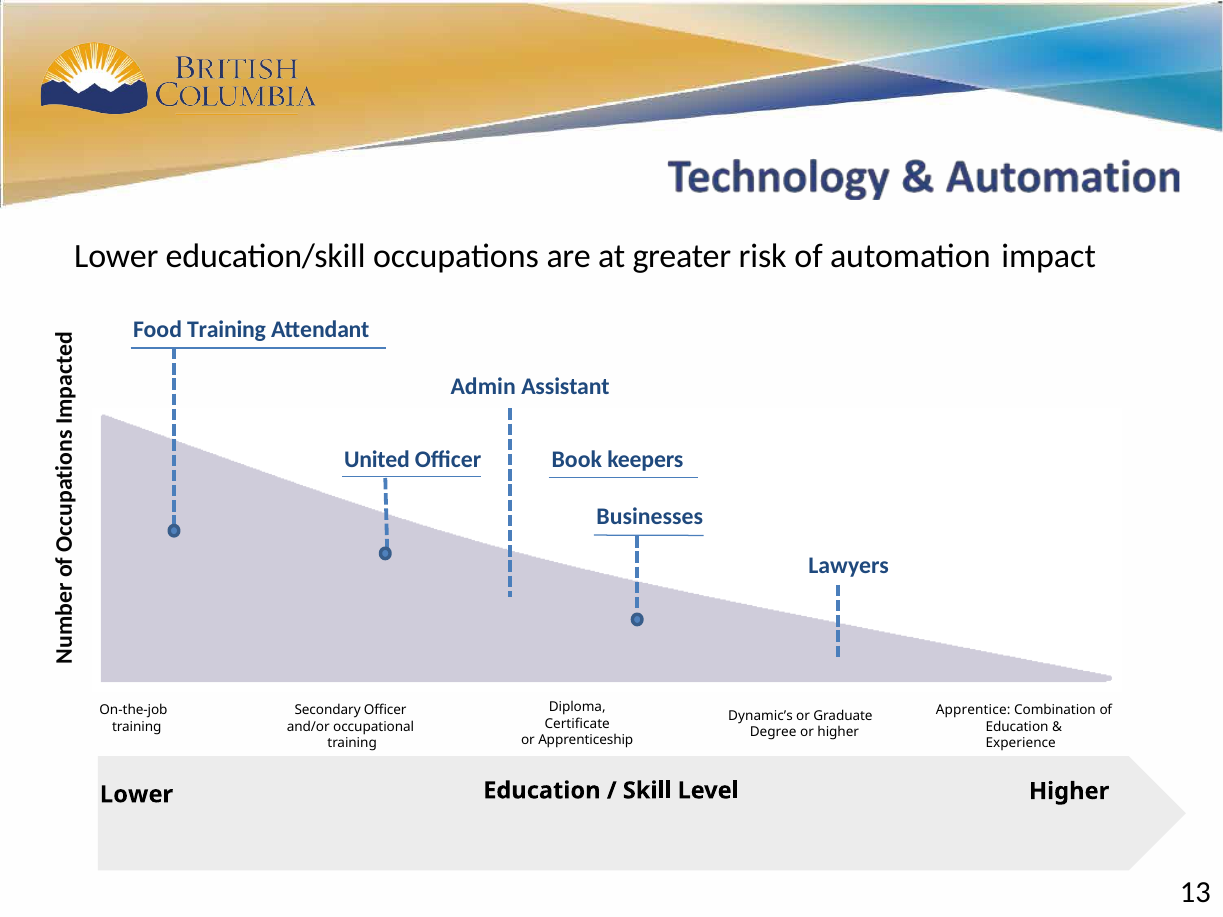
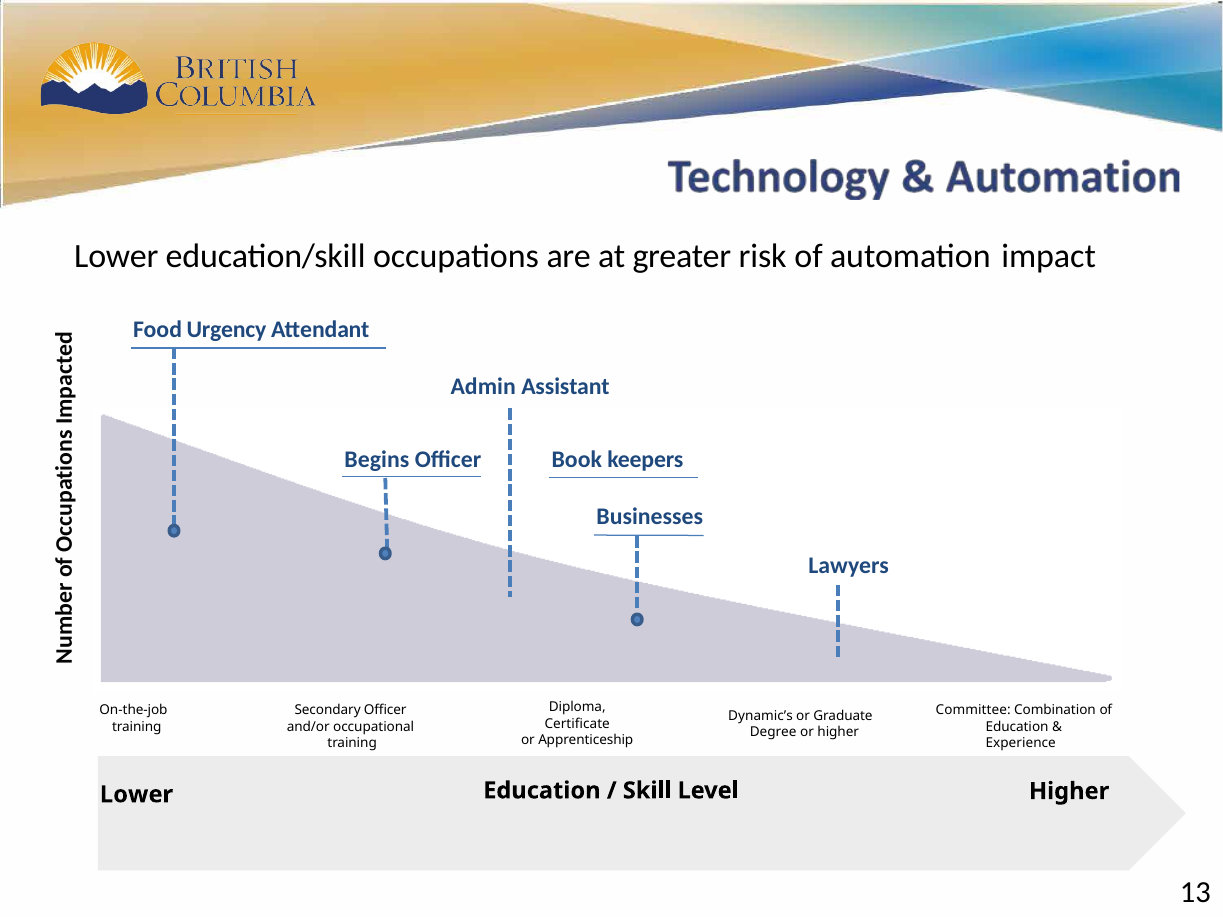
Food Training: Training -> Urgency (227, 330)
United: United -> Begins (377, 459)
Apprentice: Apprentice -> Committee (973, 710)
